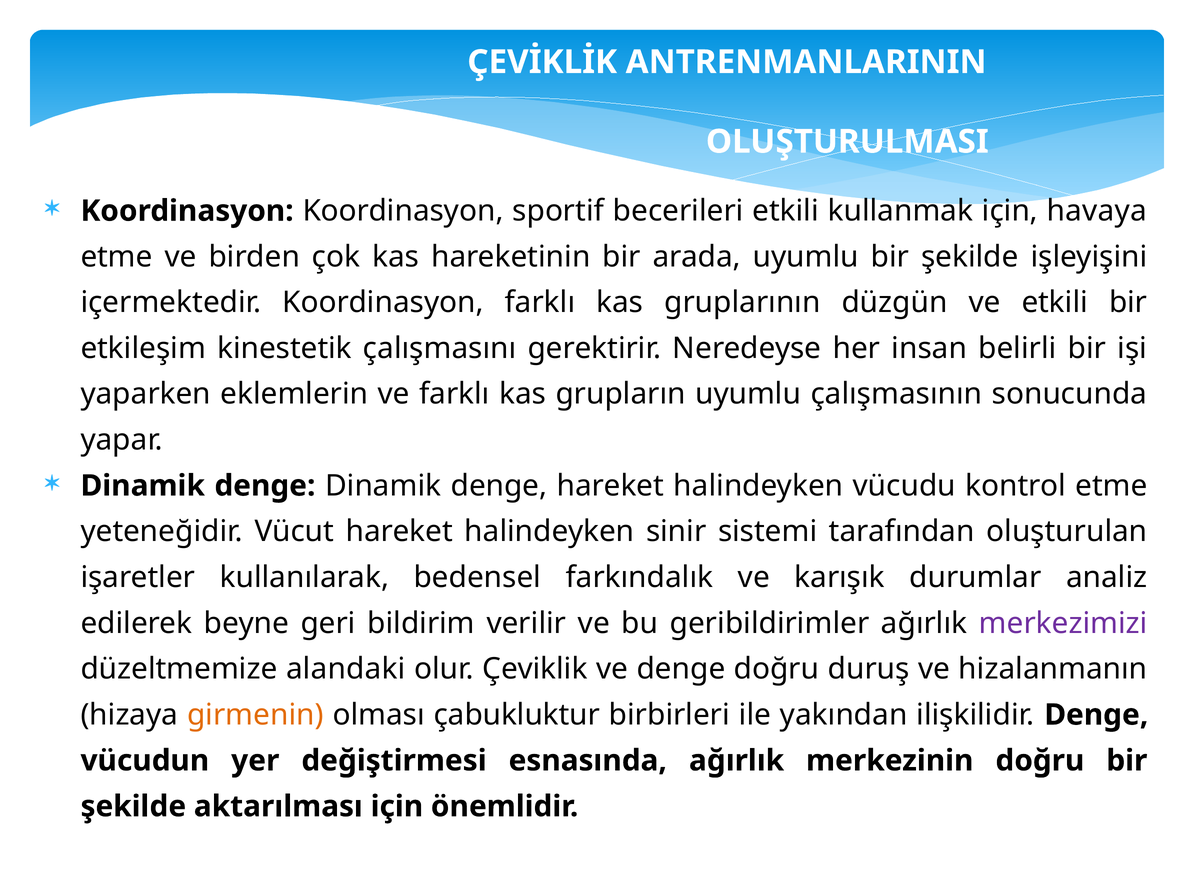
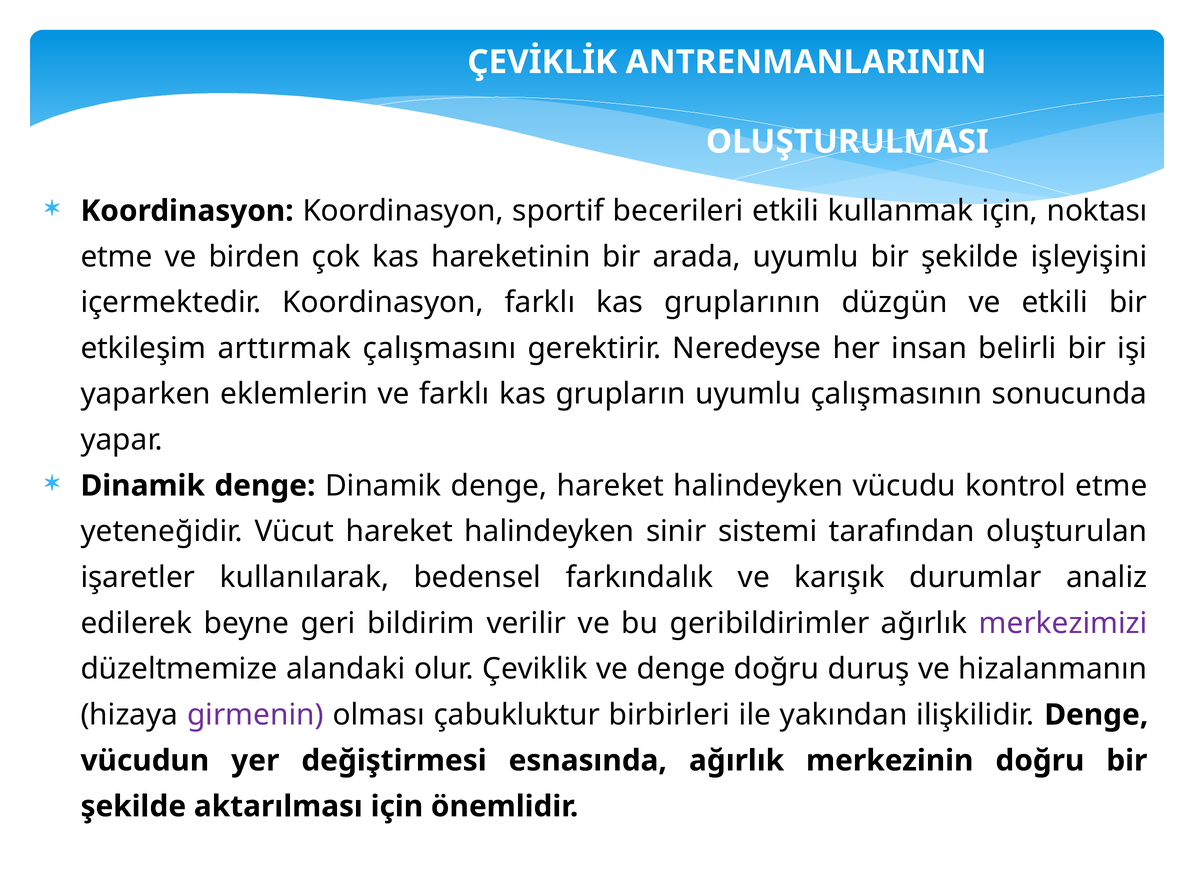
havaya: havaya -> noktası (1097, 211)
kinestetik: kinestetik -> arttırmak (284, 348)
girmenin colour: orange -> purple (255, 715)
